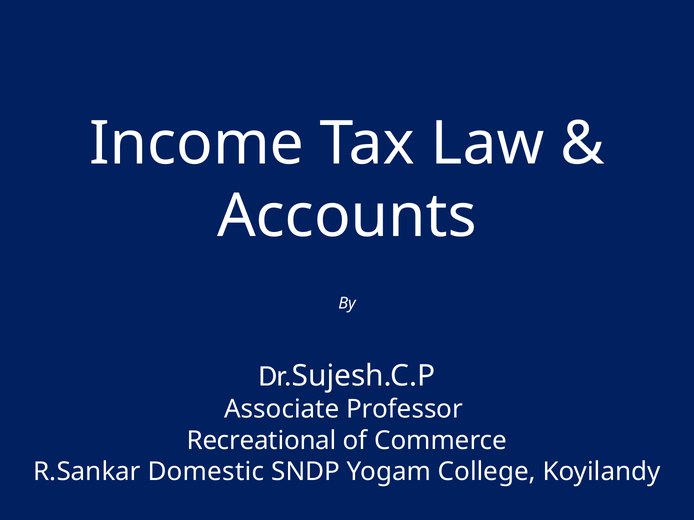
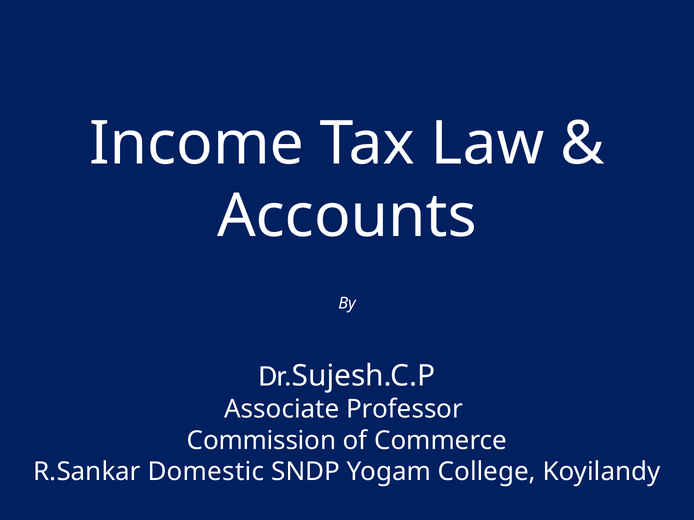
Recreational: Recreational -> Commission (262, 441)
